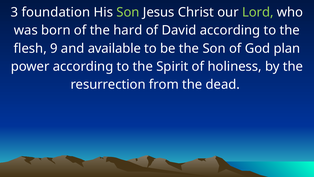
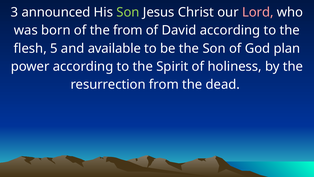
foundation: foundation -> announced (56, 12)
Lord colour: light green -> pink (258, 12)
the hard: hard -> from (128, 30)
9: 9 -> 5 (54, 48)
